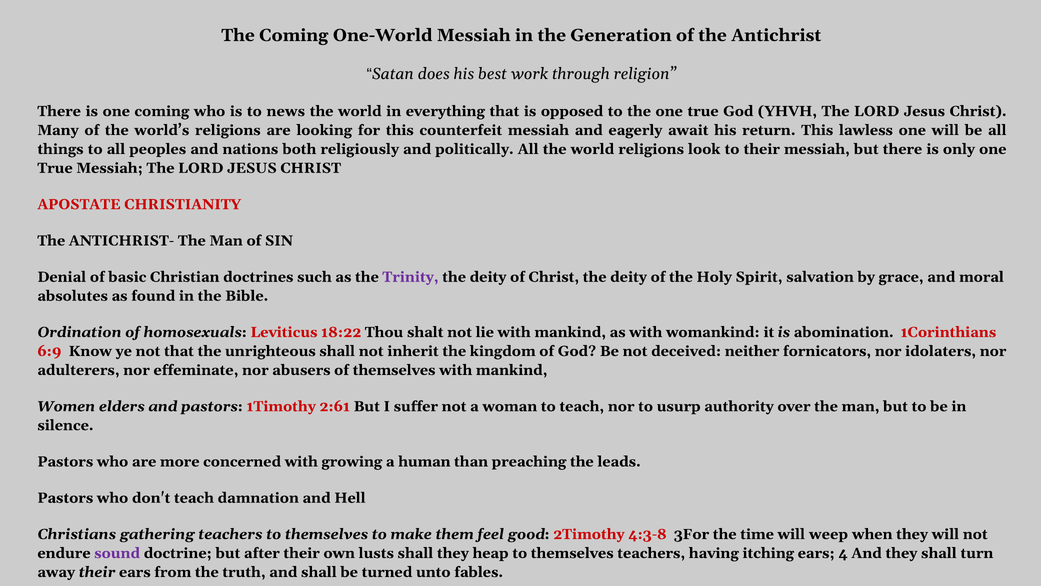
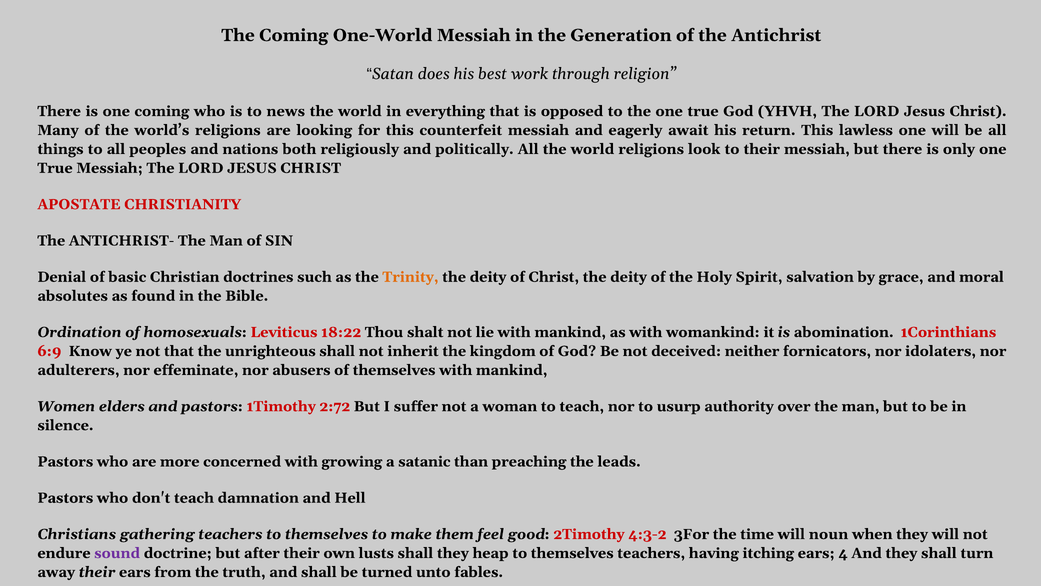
Trinity colour: purple -> orange (410, 277)
2:61: 2:61 -> 2:72 (335, 406)
human: human -> satanic (424, 461)
4:3-8: 4:3-8 -> 4:3-2 (647, 534)
weep: weep -> noun (829, 534)
